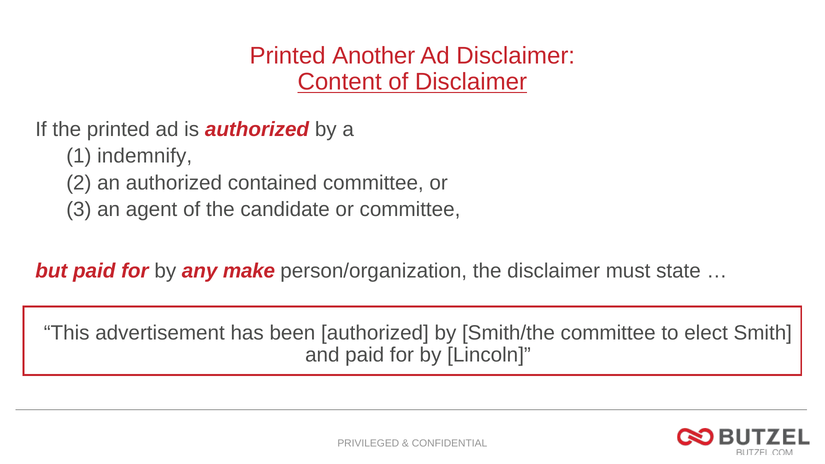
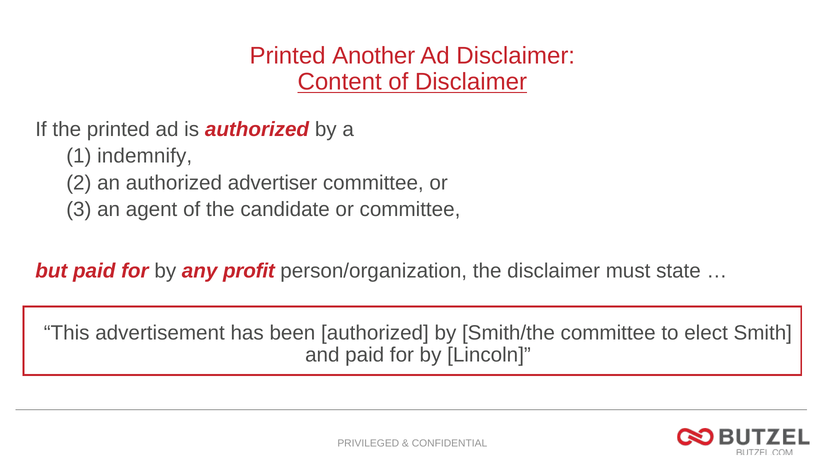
contained: contained -> advertiser (273, 183)
make: make -> profit (249, 271)
